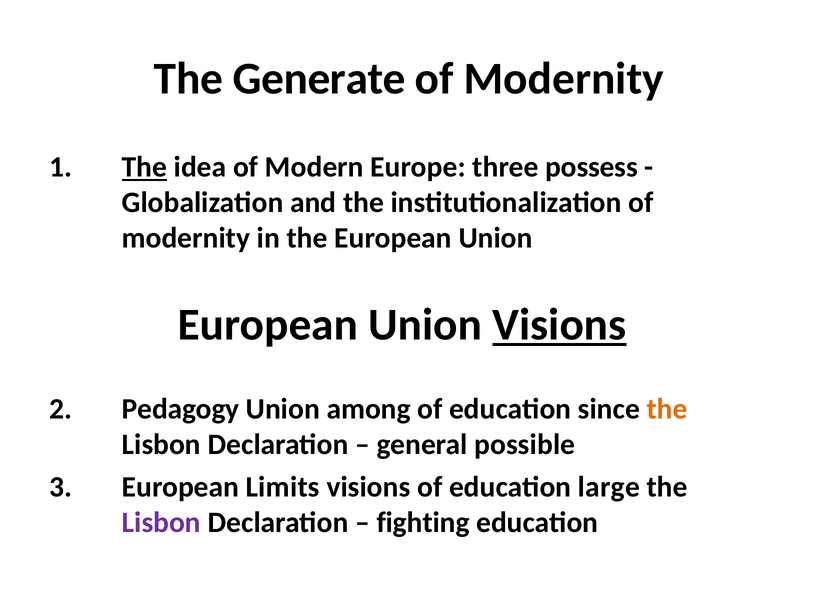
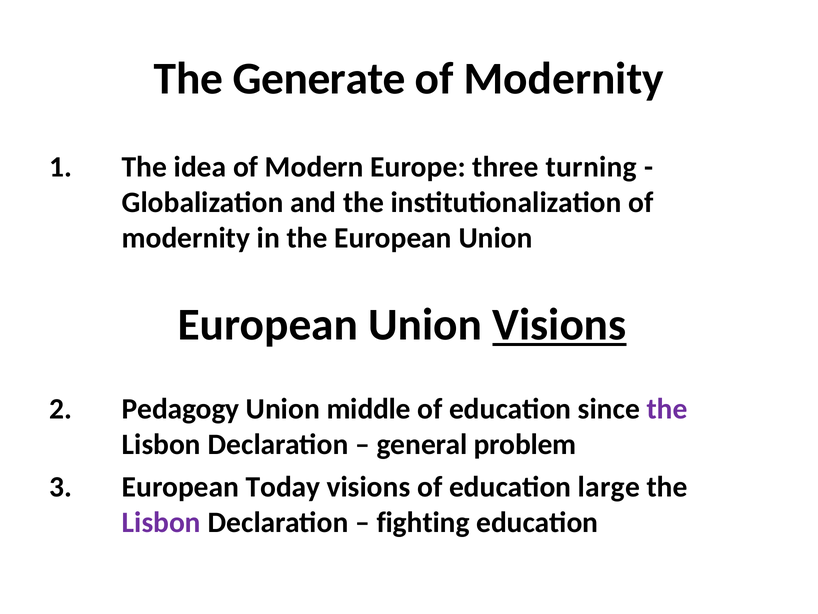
The underline: present -> none (144, 167)
possess: possess -> turning (591, 167)
among: among -> middle (369, 409)
the colour: orange -> purple (667, 409)
possible: possible -> problem (525, 444)
Limits: Limits -> Today (283, 487)
